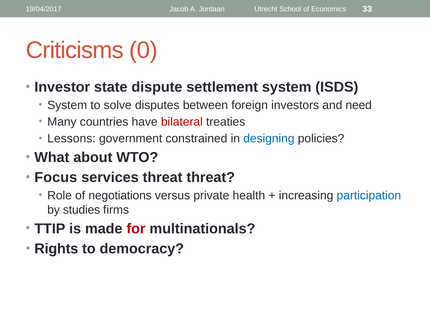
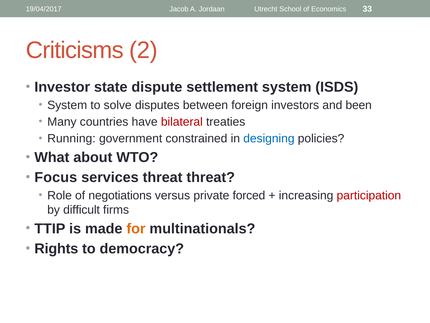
0: 0 -> 2 (143, 50)
need: need -> been (359, 105)
Lessons: Lessons -> Running (72, 138)
health: health -> forced (249, 195)
participation colour: blue -> red (369, 195)
studies: studies -> difficult (82, 210)
for colour: red -> orange (136, 228)
